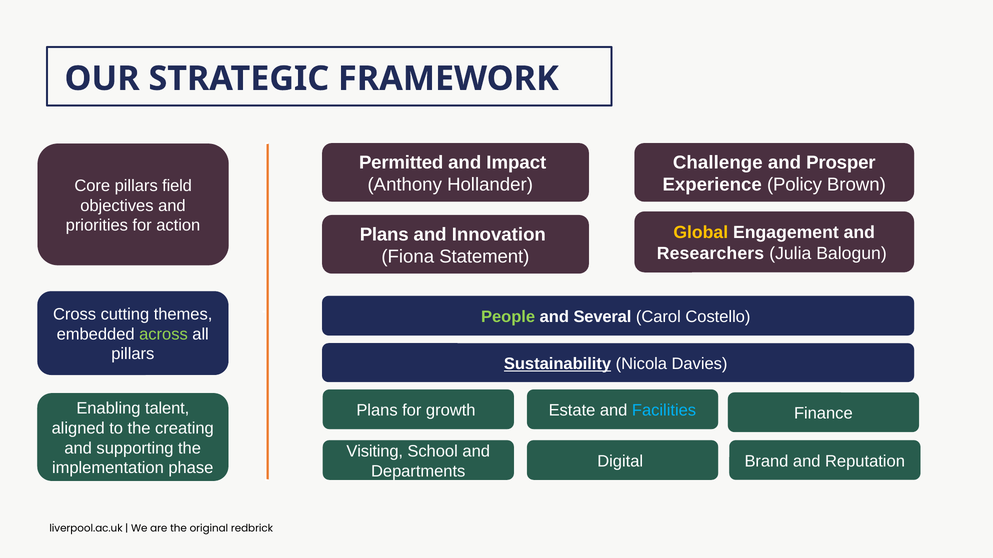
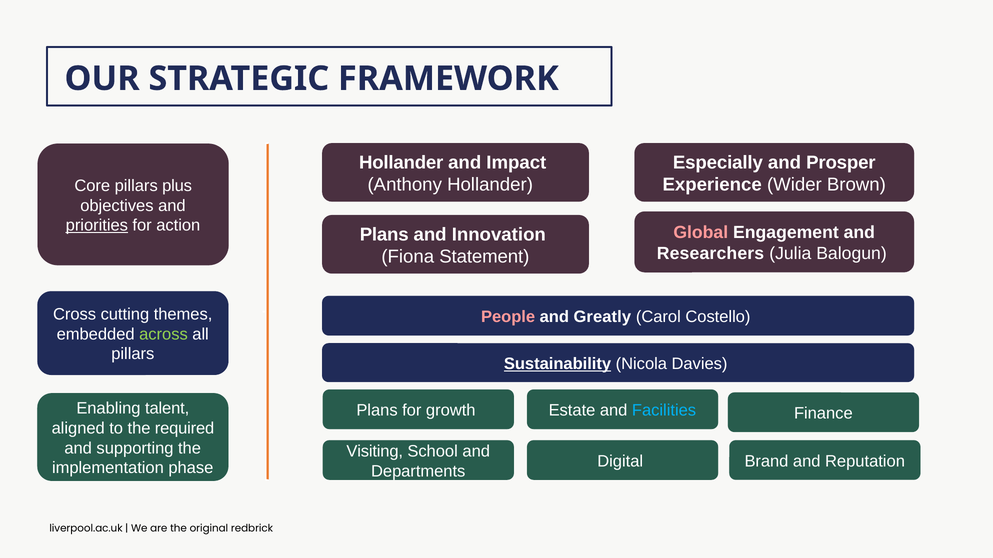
Permitted: Permitted -> Hollander (401, 163)
Challenge: Challenge -> Especially (718, 163)
Policy: Policy -> Wider (794, 185)
field: field -> plus (177, 186)
priorities underline: none -> present (97, 226)
Global colour: yellow -> pink (701, 233)
People colour: light green -> pink (508, 317)
Several: Several -> Greatly (602, 317)
creating: creating -> required (185, 429)
